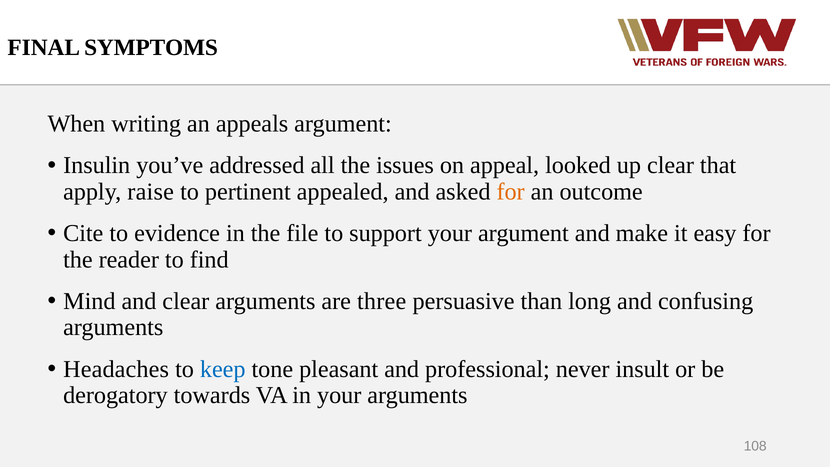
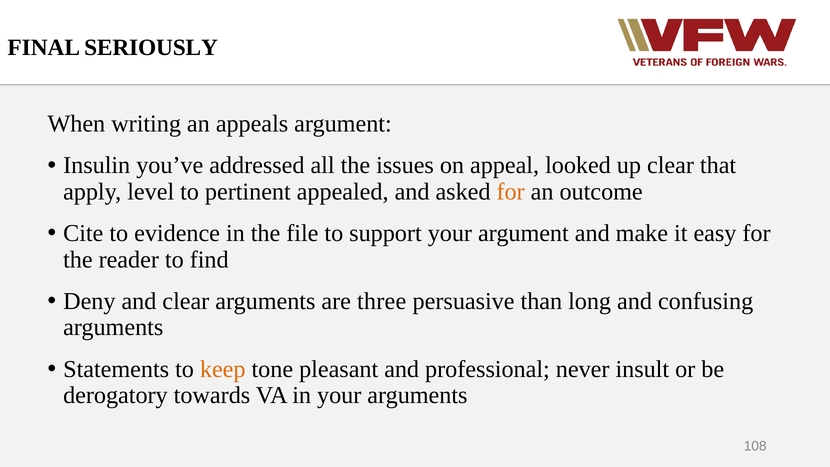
SYMPTOMS: SYMPTOMS -> SERIOUSLY (151, 48)
raise: raise -> level (151, 192)
Mind: Mind -> Deny (89, 301)
Headaches: Headaches -> Statements (116, 369)
keep colour: blue -> orange (223, 369)
